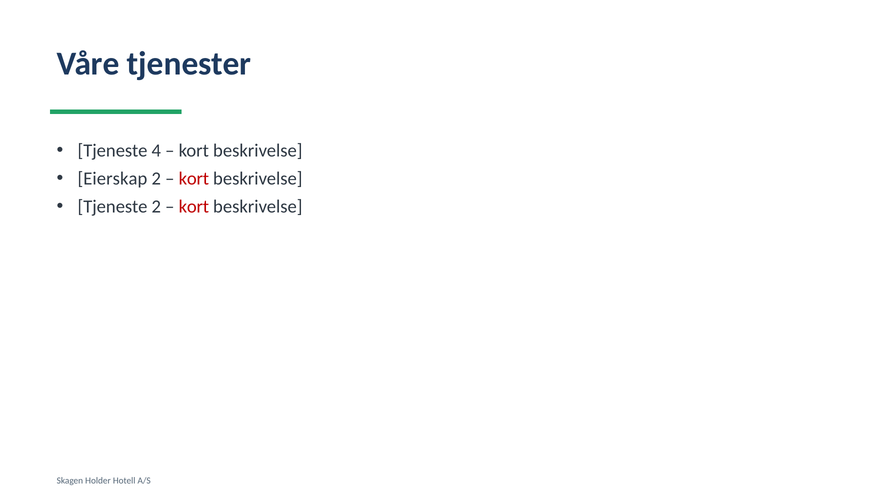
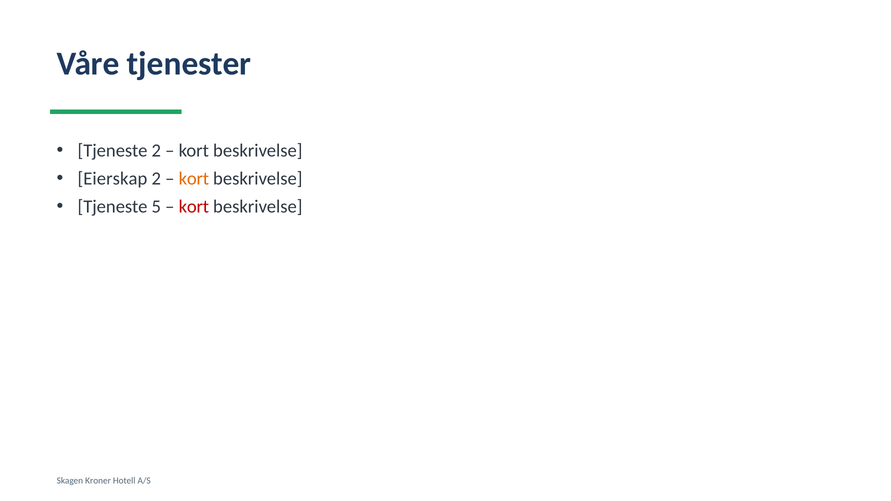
Tjeneste 4: 4 -> 2 (156, 151)
kort colour: red -> orange (194, 179)
Tjeneste 2: 2 -> 5 (156, 207)
Holder: Holder -> Kroner (98, 481)
